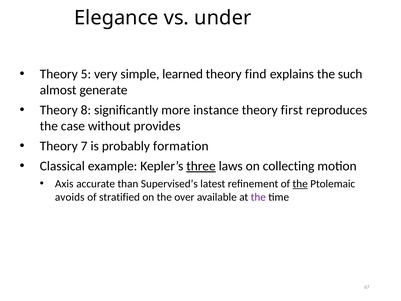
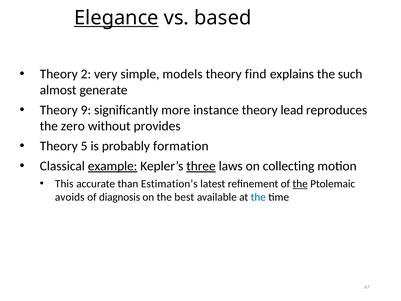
Elegance underline: none -> present (116, 18)
under: under -> based (223, 18)
5: 5 -> 2 (86, 74)
learned: learned -> models (183, 74)
8: 8 -> 9 (86, 110)
first: first -> lead (292, 110)
case: case -> zero (73, 126)
7: 7 -> 5 (84, 146)
example underline: none -> present (113, 166)
Axis: Axis -> This (64, 184)
Supervised’s: Supervised’s -> Estimation’s (169, 184)
stratified: stratified -> diagnosis (120, 197)
over: over -> best (184, 197)
the colour: purple -> blue (258, 197)
